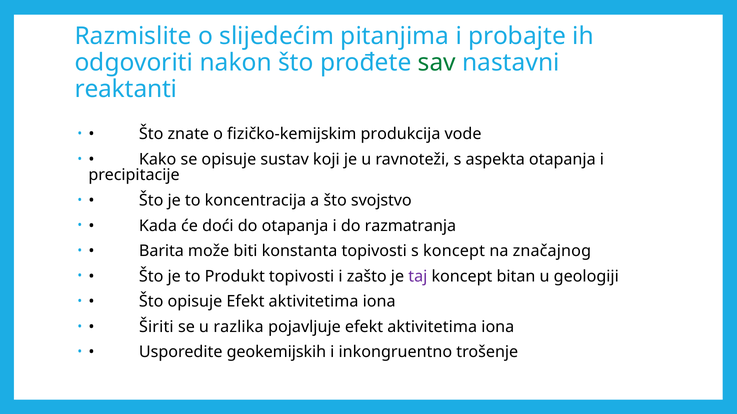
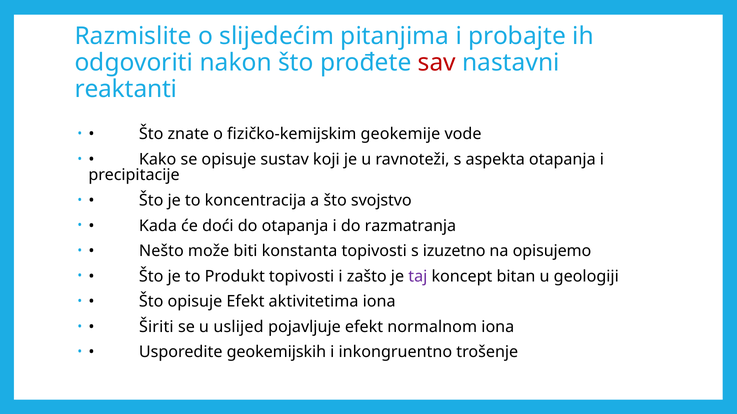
sav colour: green -> red (437, 63)
produkcija: produkcija -> geokemije (400, 134)
Barita: Barita -> Nešto (161, 251)
s koncept: koncept -> izuzetno (454, 251)
značajnog: značajnog -> opisujemo (552, 251)
razlika: razlika -> uslijed (238, 327)
pojavljuje efekt aktivitetima: aktivitetima -> normalnom (432, 327)
